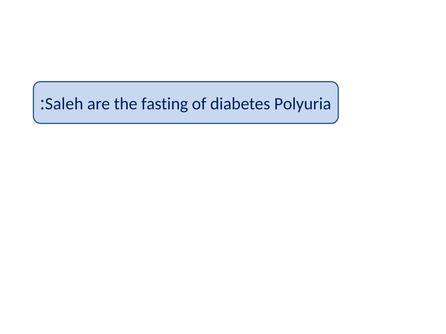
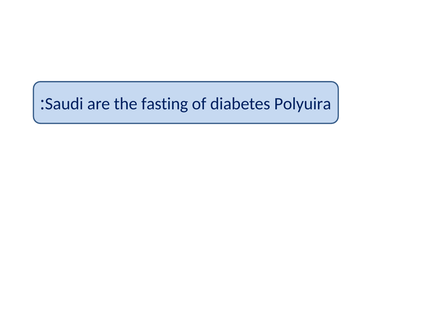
Saleh: Saleh -> Saudi (64, 104)
Polyuria: Polyuria -> Polyuira (303, 104)
